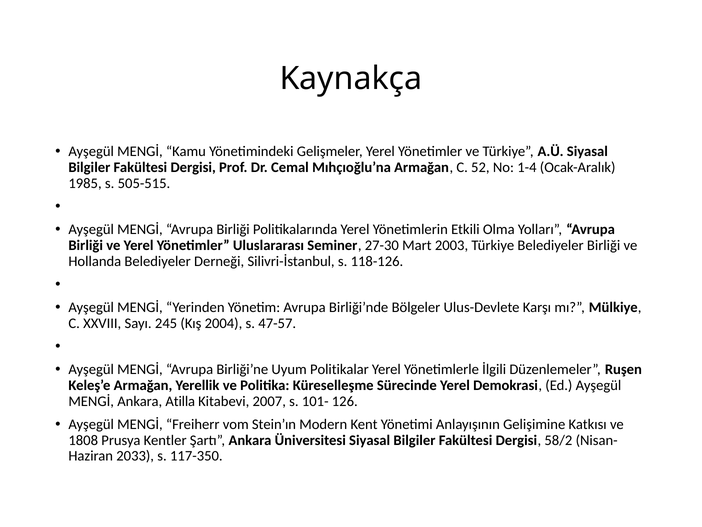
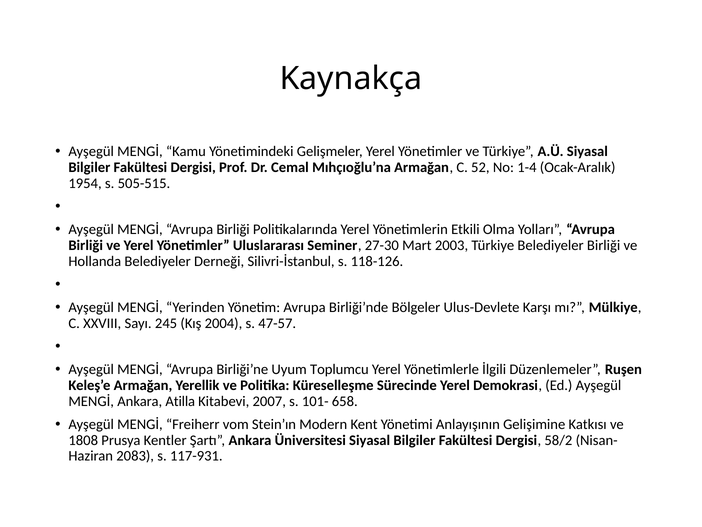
1985: 1985 -> 1954 (85, 183)
Politikalar: Politikalar -> Toplumcu (339, 369)
126: 126 -> 658 (345, 401)
2033: 2033 -> 2083 (135, 456)
117-350: 117-350 -> 117-931 (196, 456)
